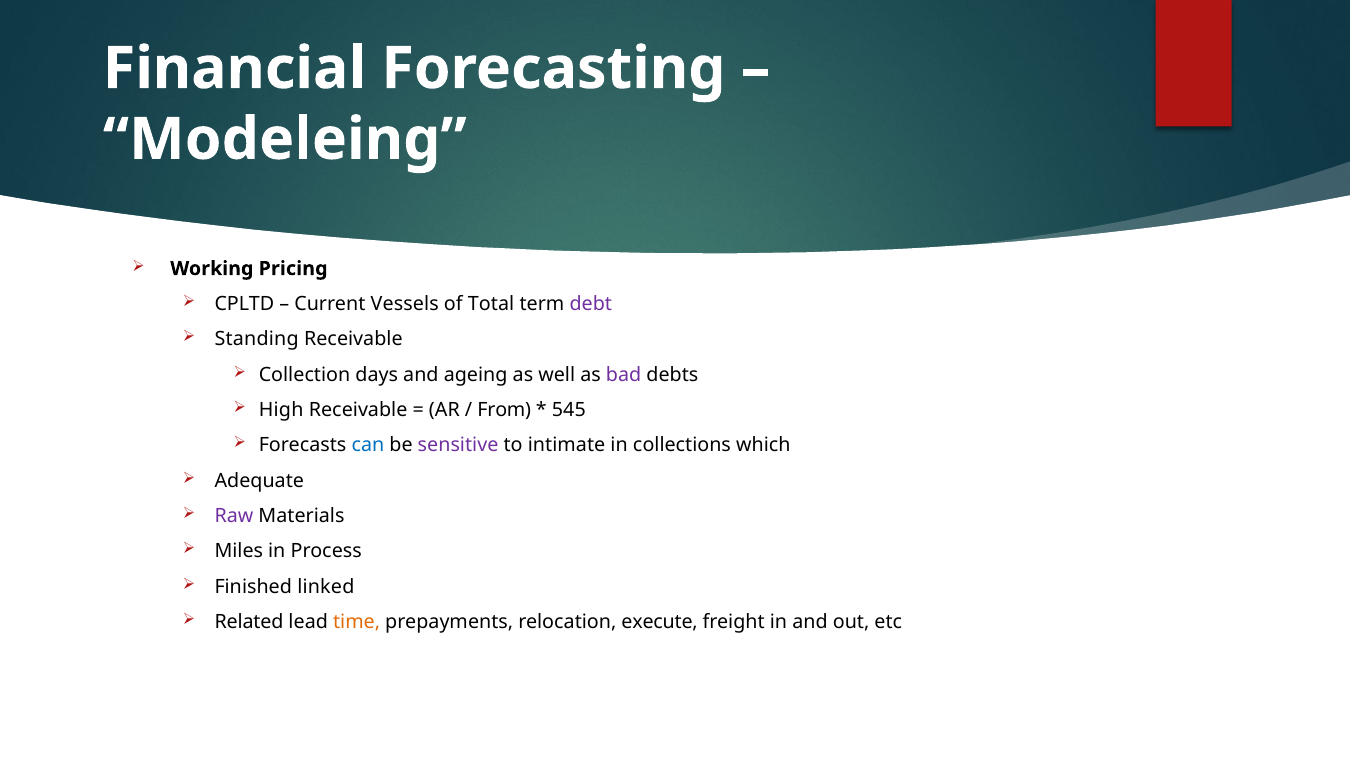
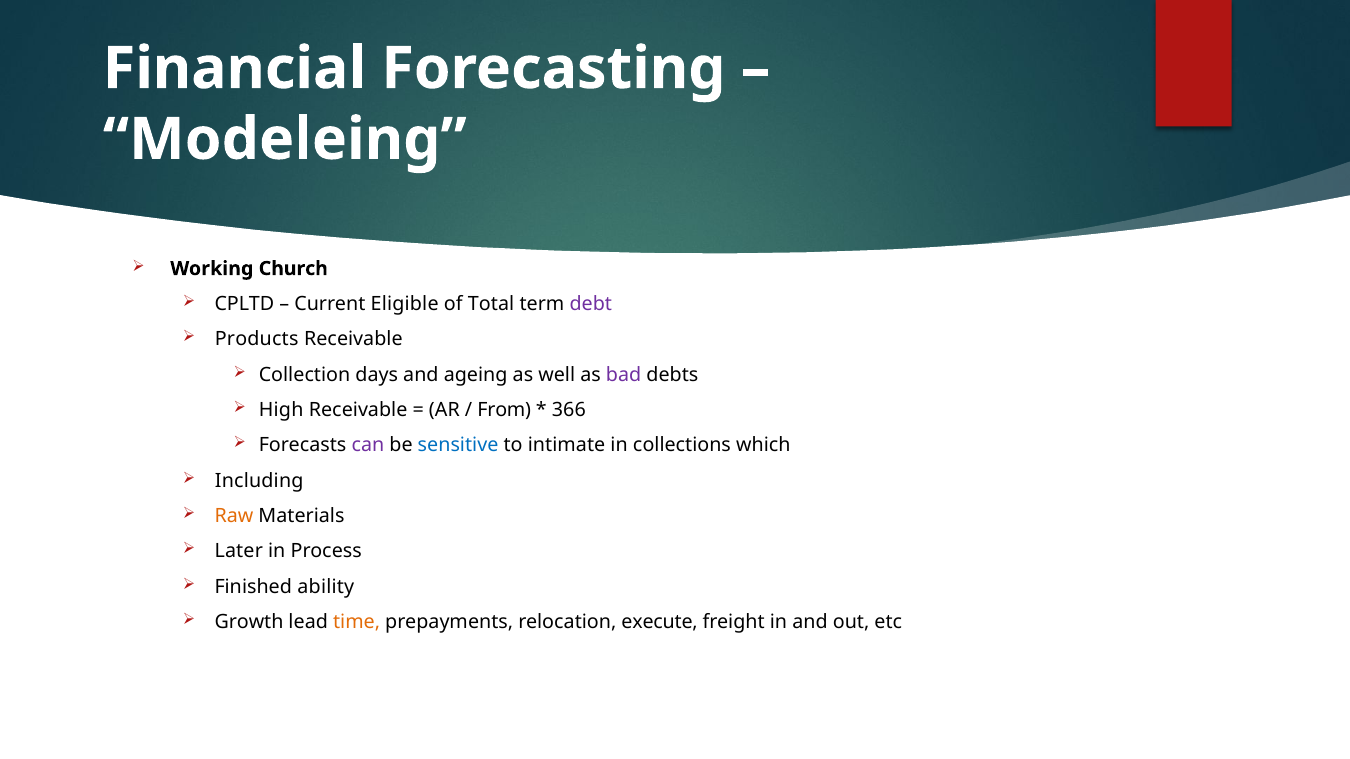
Pricing: Pricing -> Church (293, 269)
Vessels: Vessels -> Eligible (405, 304)
Standing: Standing -> Products (257, 340)
545: 545 -> 366 (569, 410)
can colour: blue -> purple (368, 446)
sensitive colour: purple -> blue (458, 446)
Adequate: Adequate -> Including (259, 481)
Raw colour: purple -> orange (234, 516)
Miles: Miles -> Later (239, 552)
linked: linked -> ability (326, 587)
Related: Related -> Growth (249, 622)
